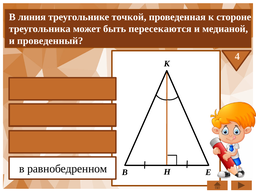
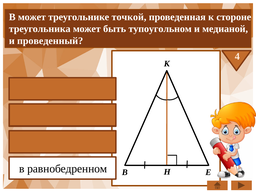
В линия: линия -> может (32, 17)
быть пересекаются: пересекаются -> тупоугольном (160, 29)
